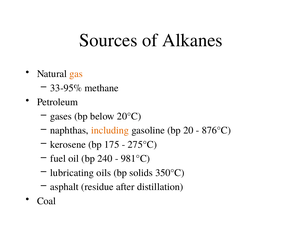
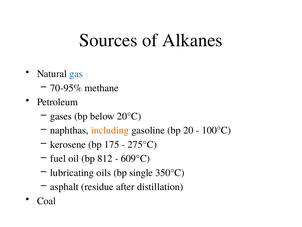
gas colour: orange -> blue (76, 74)
33-95%: 33-95% -> 70-95% (66, 88)
876°C: 876°C -> 100°C (216, 130)
240: 240 -> 812 (105, 158)
981°C: 981°C -> 609°C (135, 158)
solids: solids -> single (141, 172)
